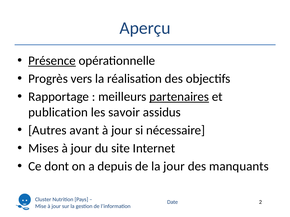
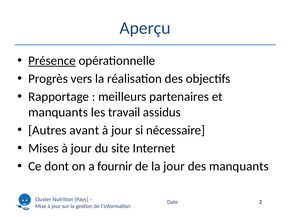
partenaires underline: present -> none (179, 97)
publication: publication -> manquants (58, 112)
savoir: savoir -> travail (124, 112)
depuis: depuis -> fournir (115, 167)
